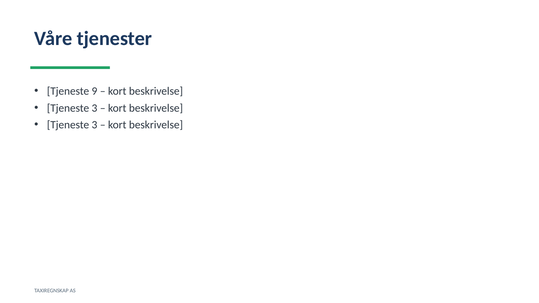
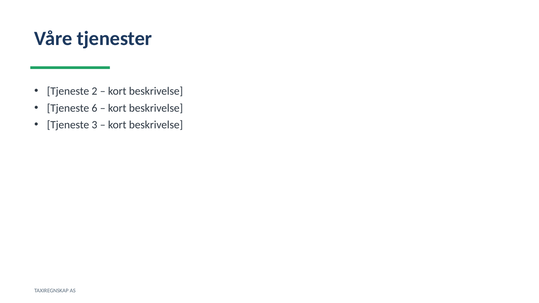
9: 9 -> 2 (94, 91)
3: 3 -> 6 (94, 108)
